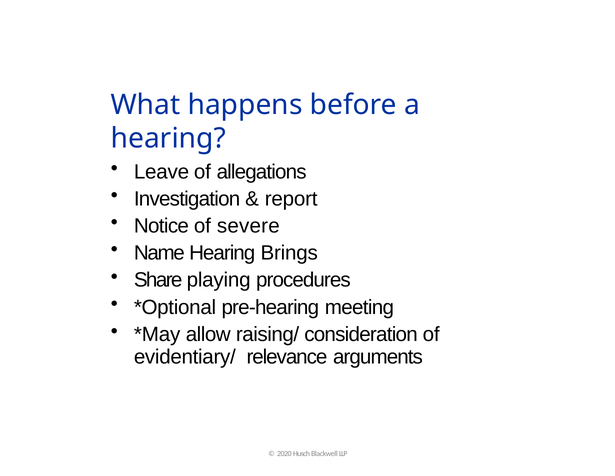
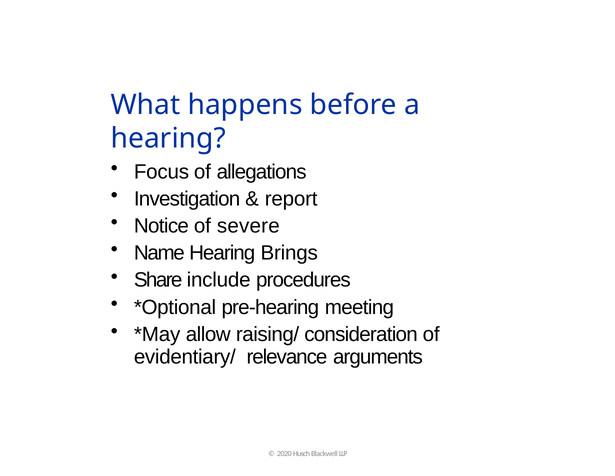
Leave: Leave -> Focus (162, 171)
playing: playing -> include (219, 280)
